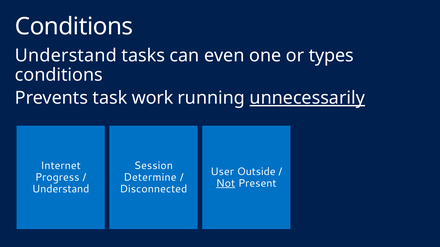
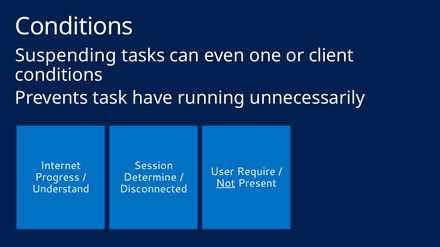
Understand: Understand -> Suspending (66, 56)
types: types -> client (331, 56)
work: work -> have (152, 98)
unnecessarily underline: present -> none (307, 98)
Outside: Outside -> Require (256, 172)
